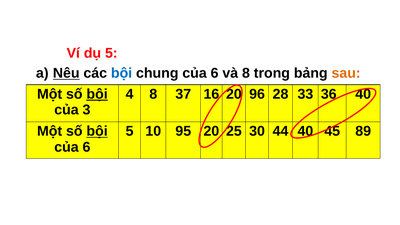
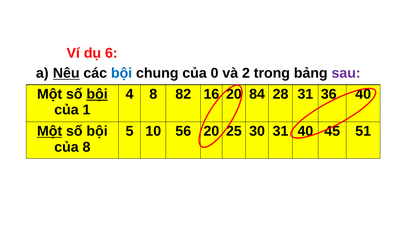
dụ 5: 5 -> 6 (111, 53)
chung của 6: 6 -> 0 (215, 73)
và 8: 8 -> 2 (246, 73)
sau colour: orange -> purple (346, 73)
37: 37 -> 82 (183, 94)
96: 96 -> 84 (257, 94)
28 33: 33 -> 31 (305, 94)
3: 3 -> 1 (86, 110)
Một underline: none -> present (50, 131)
bội underline: present -> none (97, 131)
95: 95 -> 56 (183, 131)
30 44: 44 -> 31 (281, 131)
89: 89 -> 51 (363, 131)
6: 6 -> 8 (86, 147)
